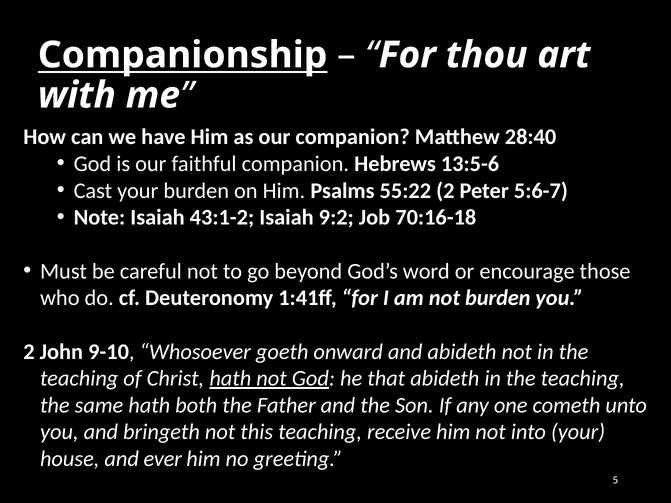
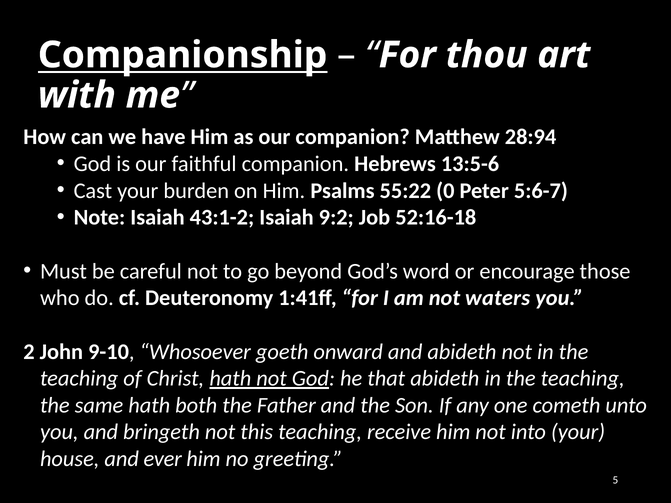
28:40: 28:40 -> 28:94 (531, 137)
55:22 2: 2 -> 0 (445, 191)
70:16-18: 70:16-18 -> 52:16-18 (436, 218)
not burden: burden -> waters (498, 298)
